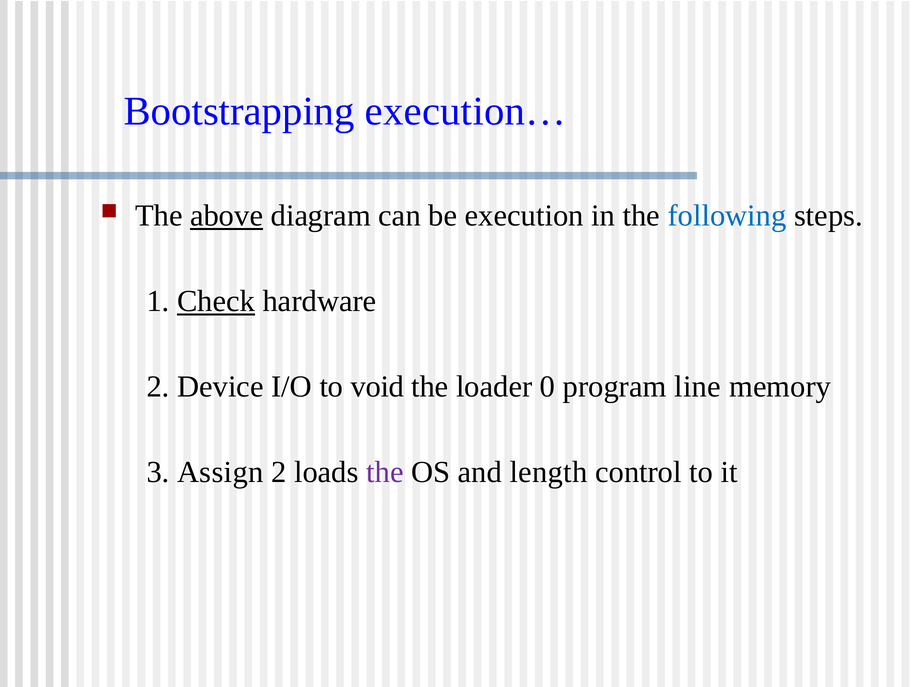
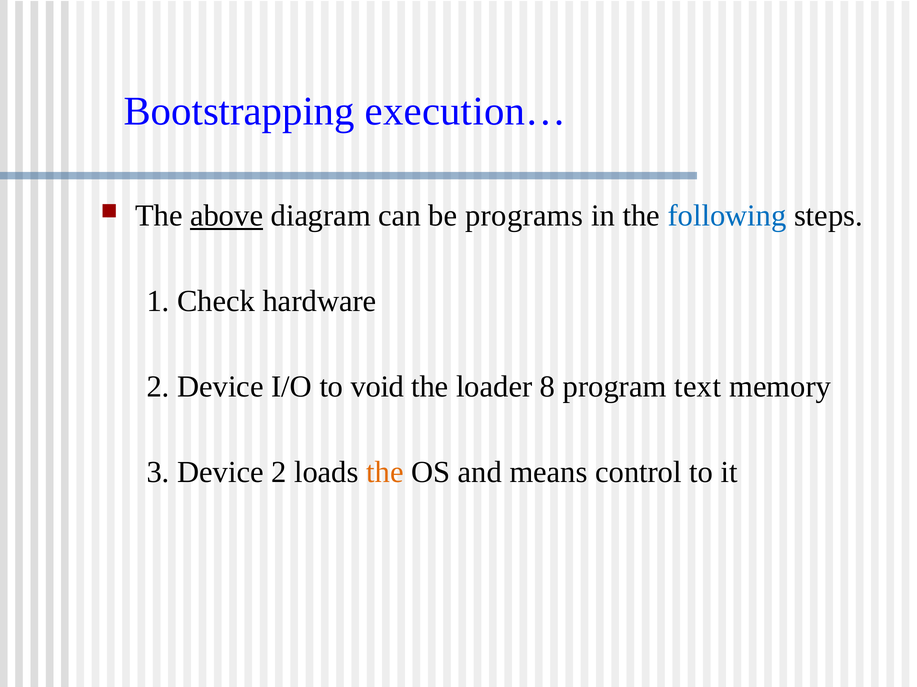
execution: execution -> programs (524, 216)
Check underline: present -> none (216, 302)
0: 0 -> 8 (548, 387)
line: line -> text (698, 387)
3 Assign: Assign -> Device (220, 473)
the colour: purple -> orange (385, 473)
length: length -> means (549, 473)
